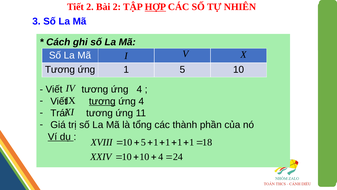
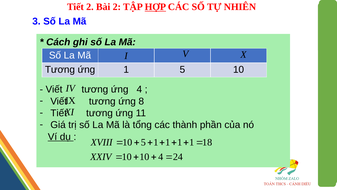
tương underline: present -> none (102, 101)
4: 4 -> 8 (141, 101)
Trái: Trái -> Tiết (59, 113)
